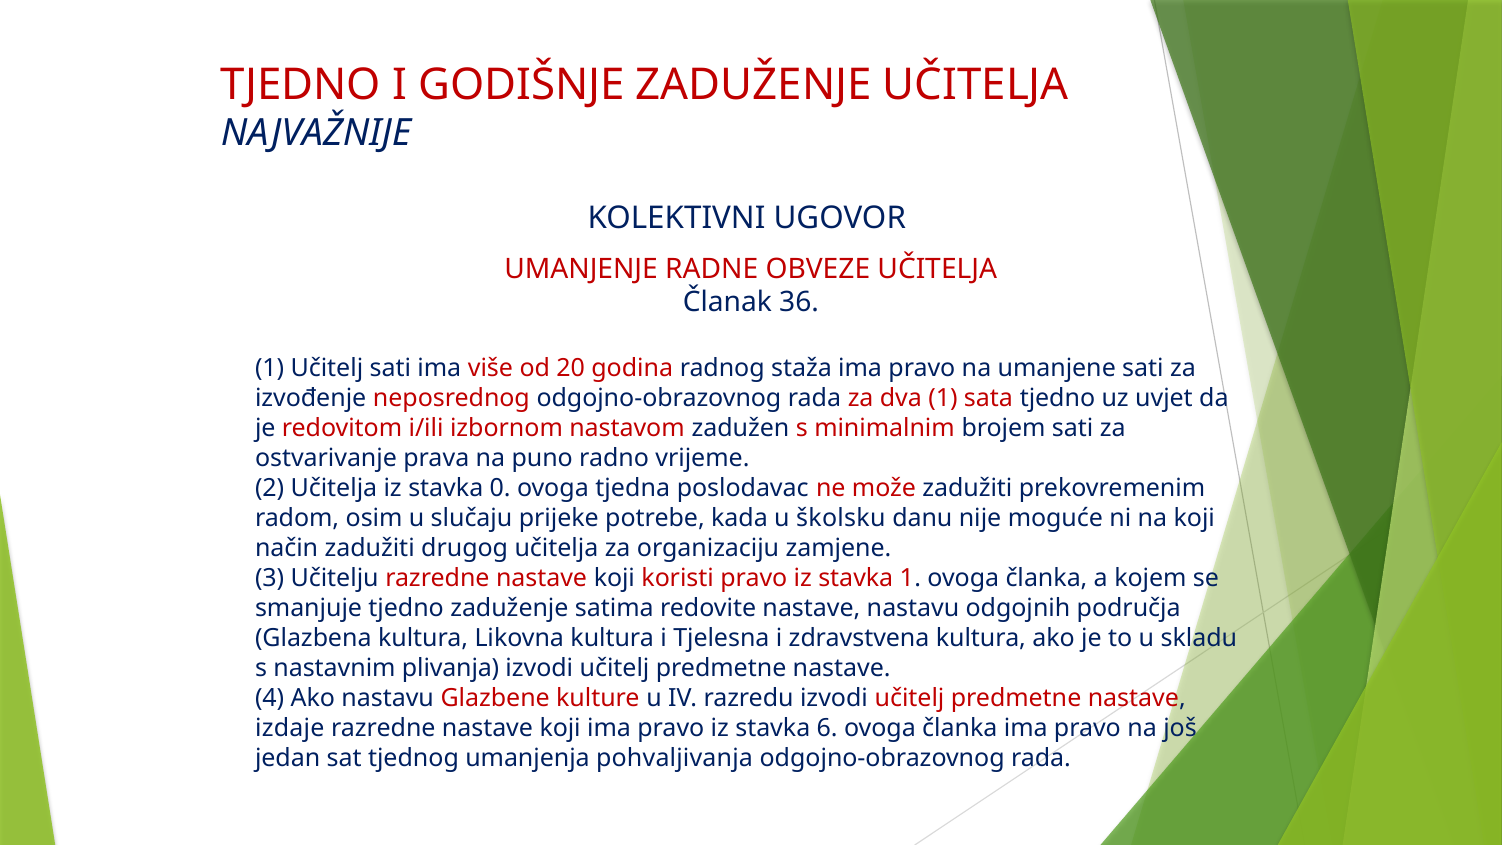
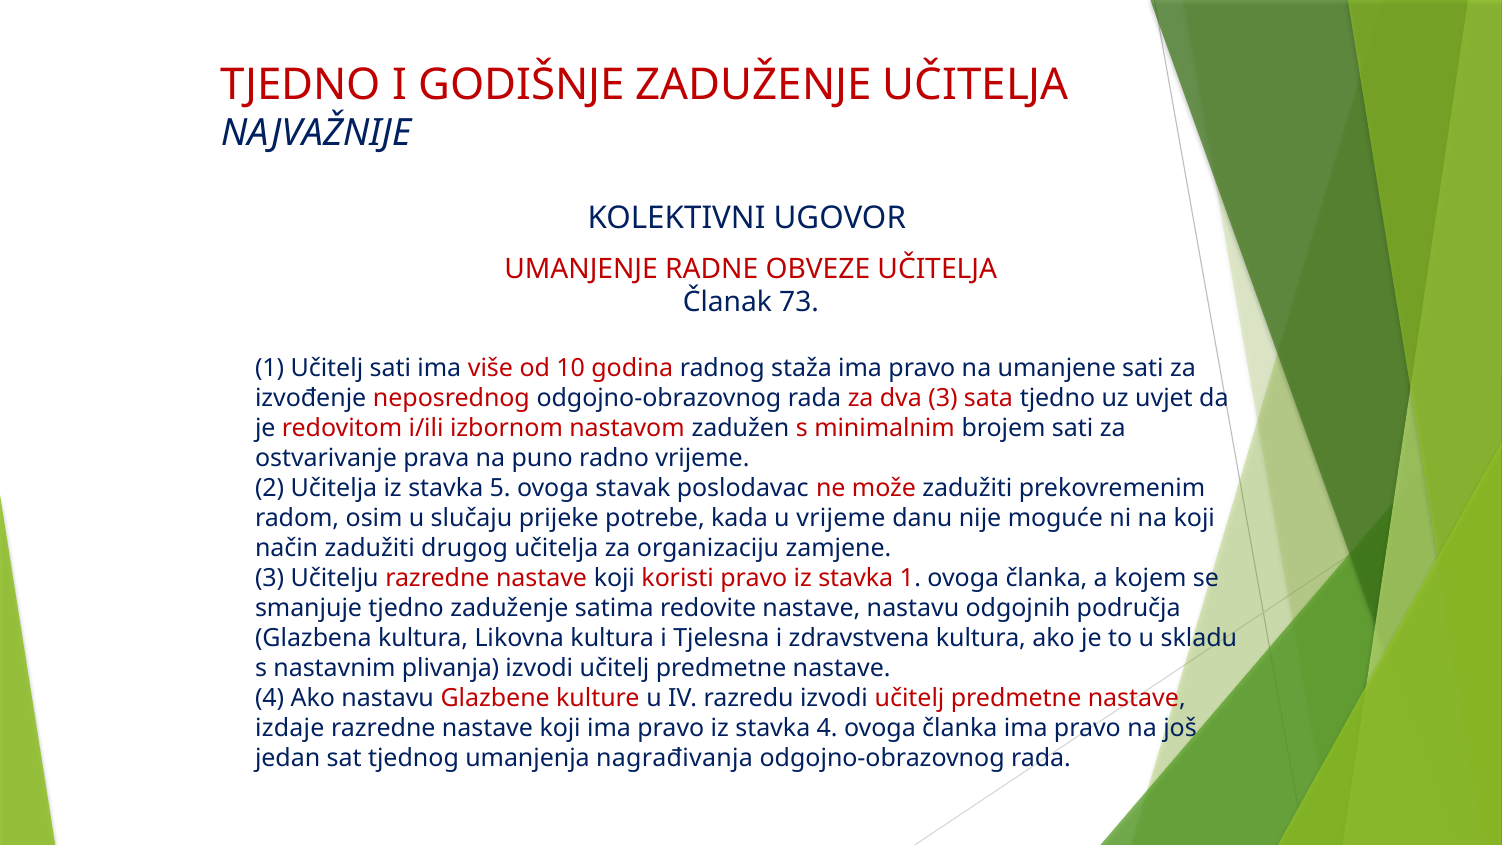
36: 36 -> 73 (799, 303)
20: 20 -> 10 (571, 368)
dva 1: 1 -> 3 (943, 398)
0: 0 -> 5 (500, 488)
tjedna: tjedna -> stavak (633, 488)
u školsku: školsku -> vrijeme (841, 518)
stavka 6: 6 -> 4 (827, 728)
pohvaljivanja: pohvaljivanja -> nagrađivanja (675, 758)
